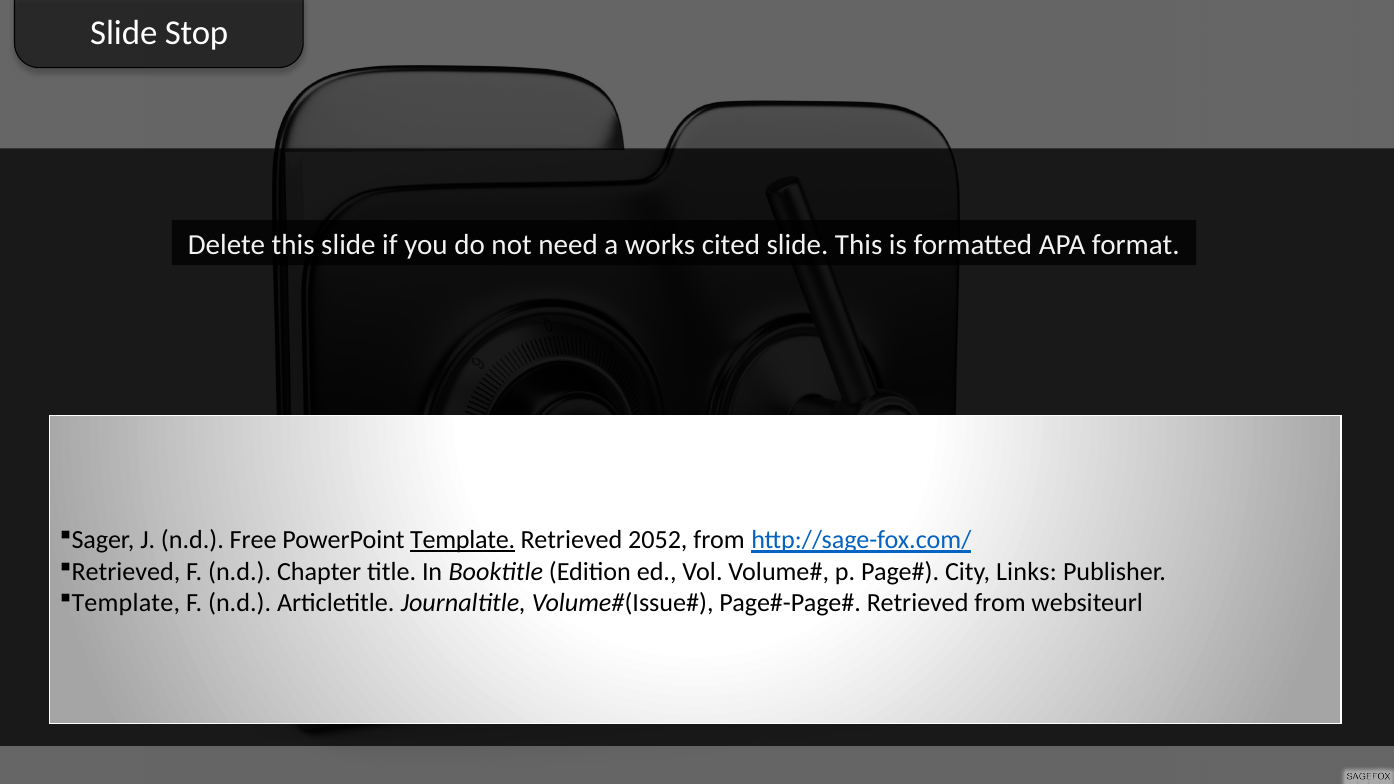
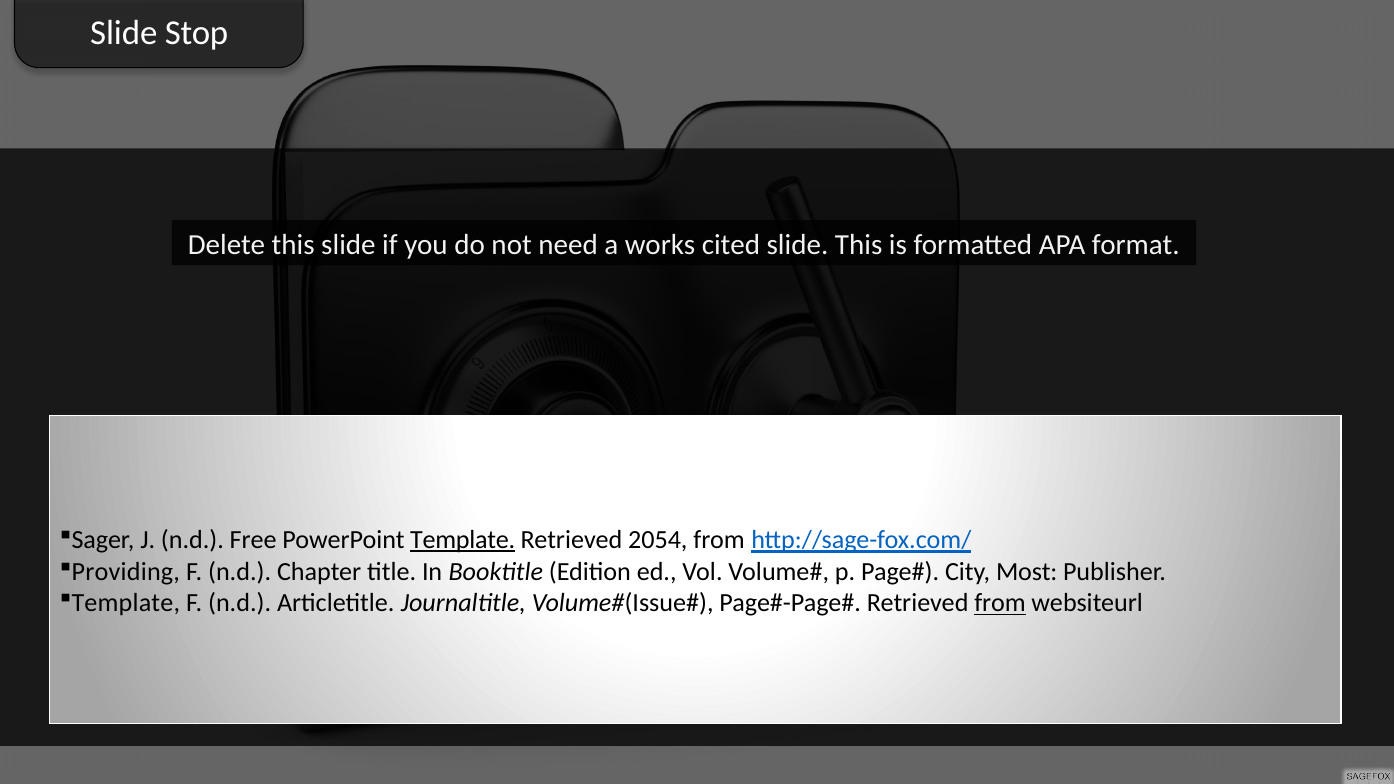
2052: 2052 -> 2054 (658, 540)
Retrieved: Retrieved -> Providing (126, 572)
Links: Links -> Most (1027, 572)
from underline: none -> present (1000, 603)
